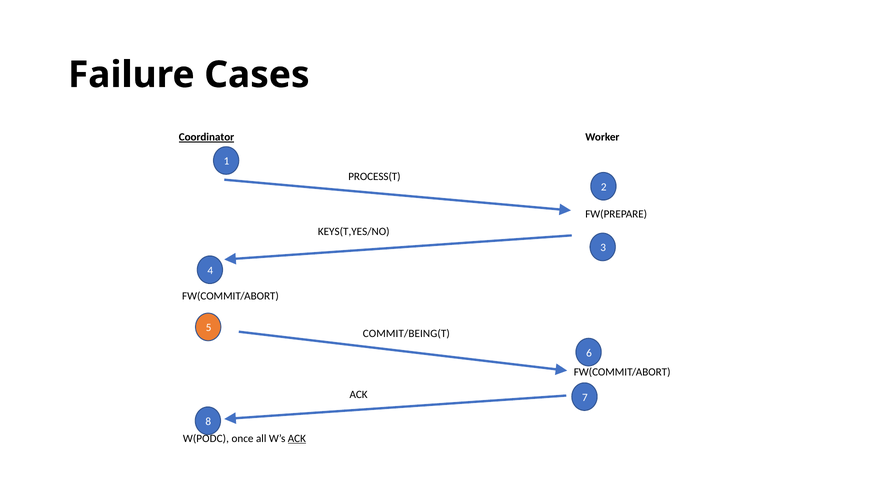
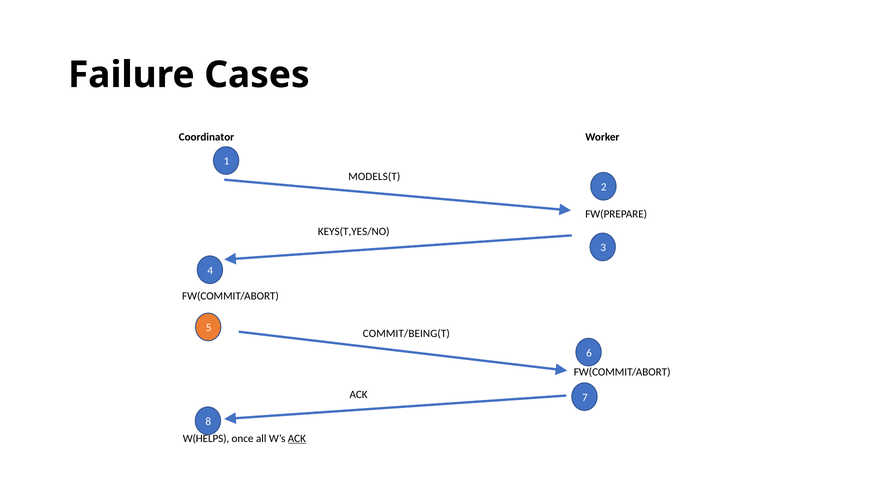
Coordinator underline: present -> none (206, 137)
PROCESS(T: PROCESS(T -> MODELS(T (374, 176)
W(PODC: W(PODC -> W(HELPS (206, 439)
